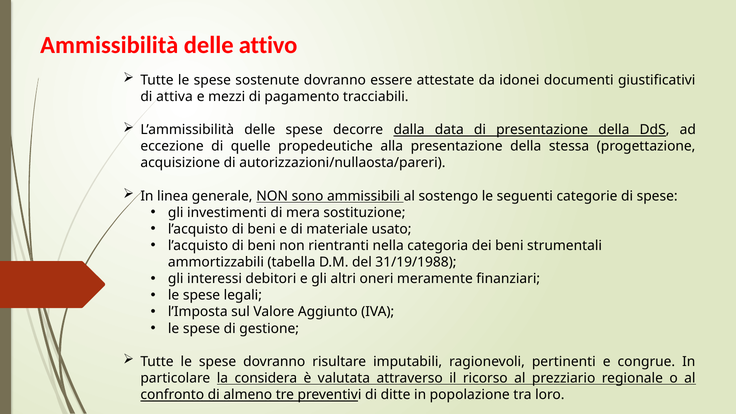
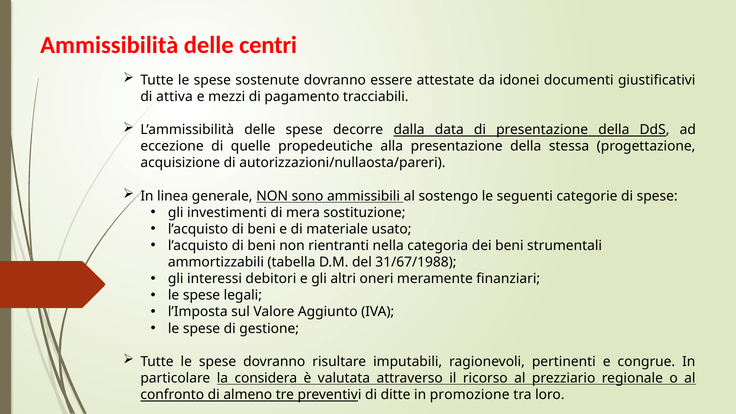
attivo: attivo -> centri (268, 45)
31/19/1988: 31/19/1988 -> 31/67/1988 (416, 262)
popolazione: popolazione -> promozione (470, 395)
